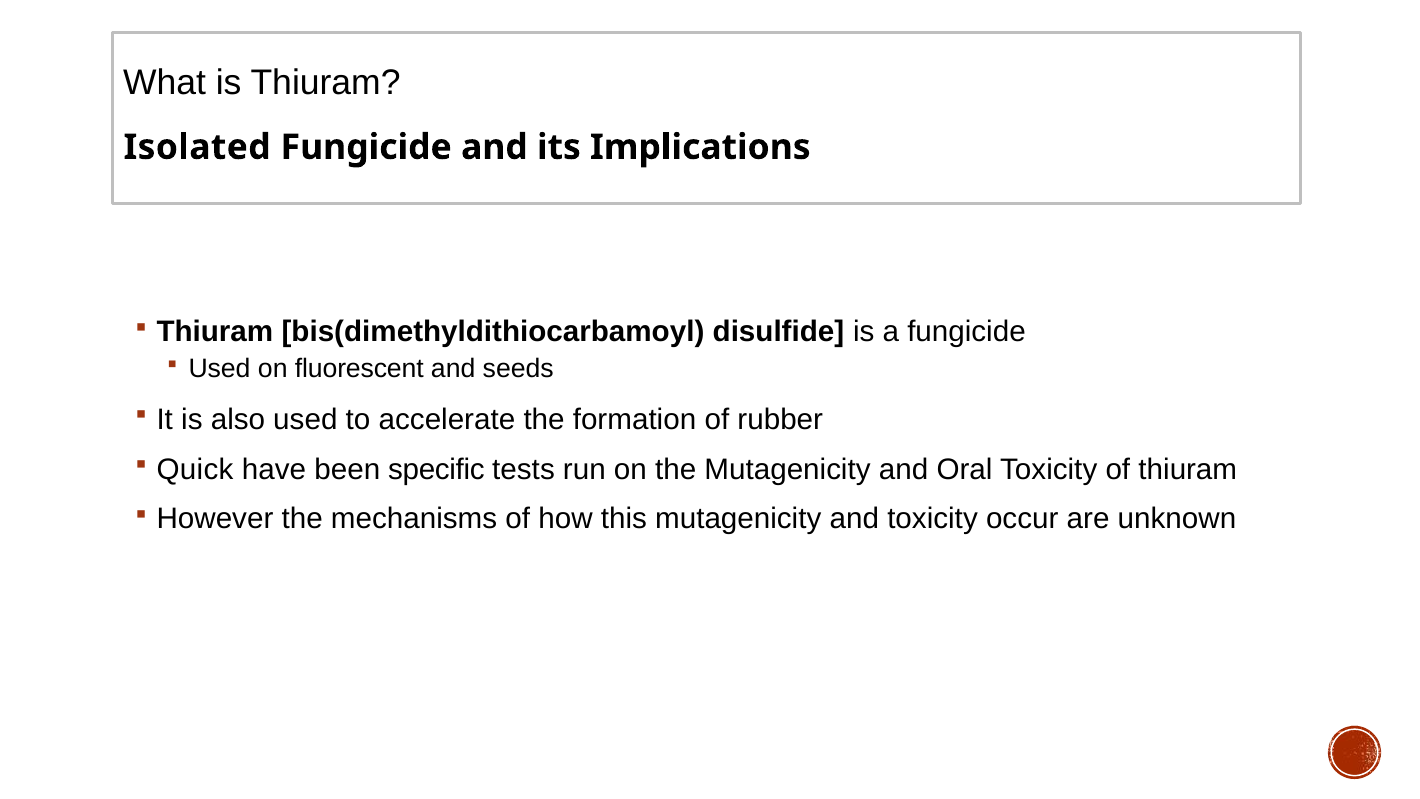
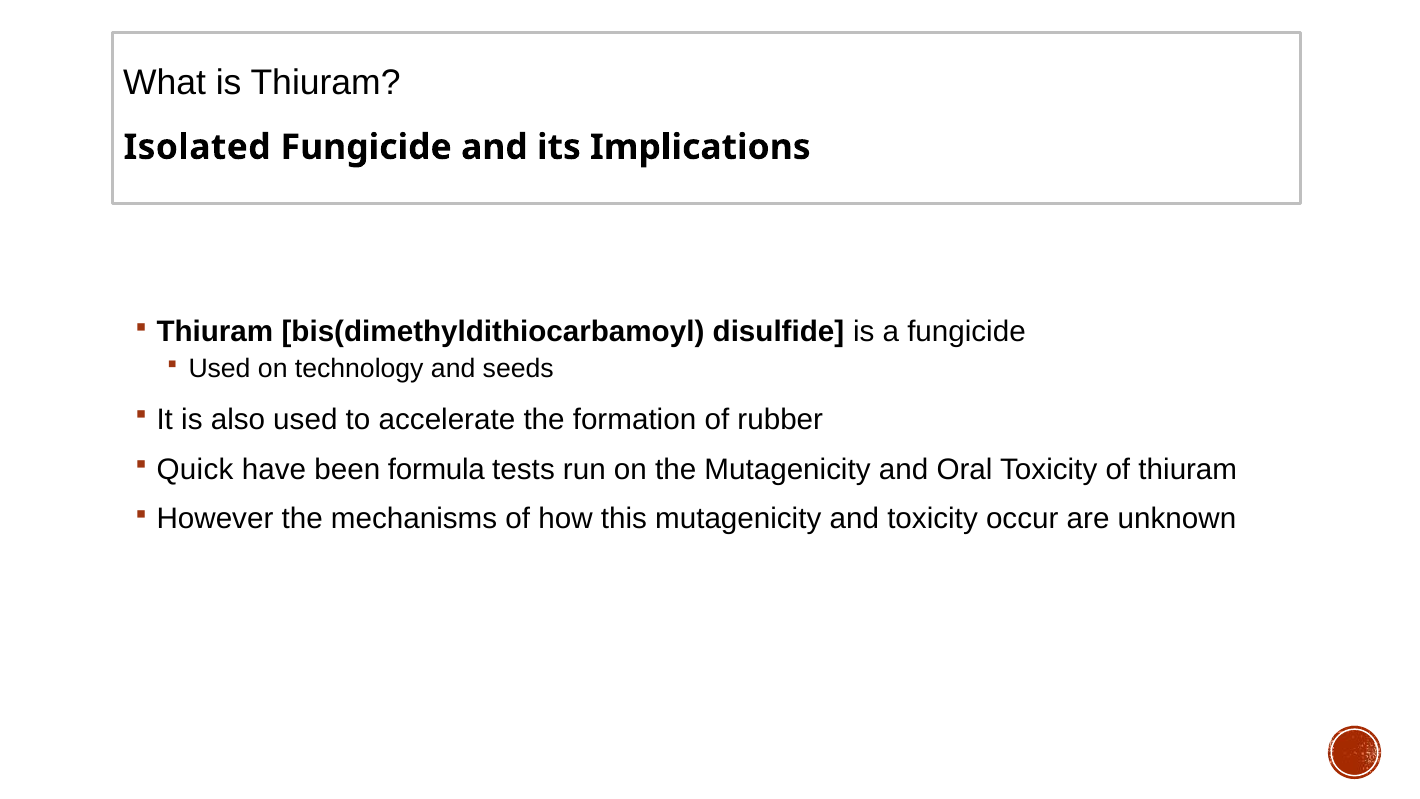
fluorescent: fluorescent -> technology (359, 368)
specific: specific -> formula (436, 469)
